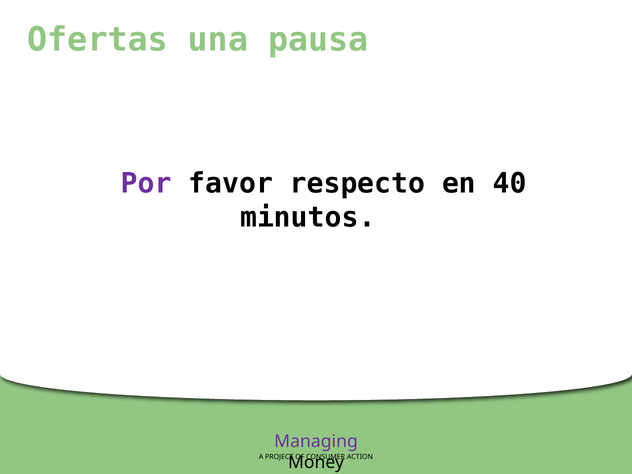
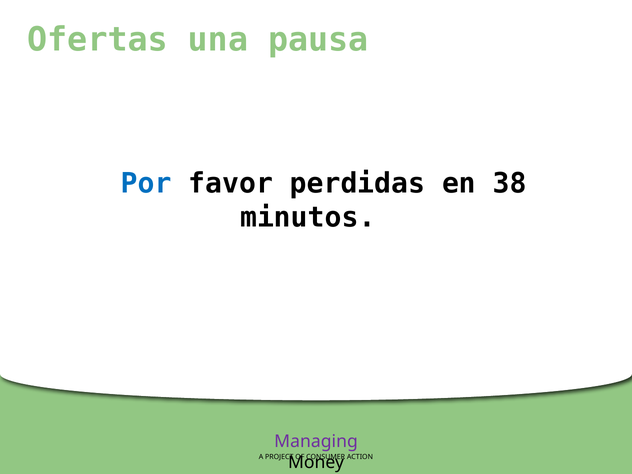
Por colour: purple -> blue (146, 184)
respecto: respecto -> perdidas (357, 184)
40: 40 -> 38 (510, 184)
